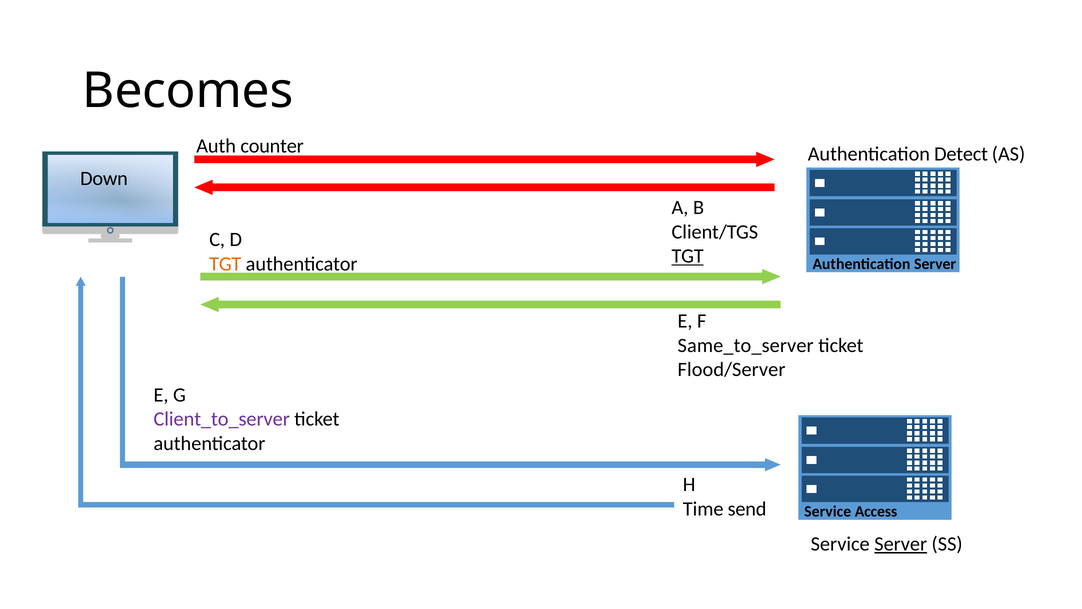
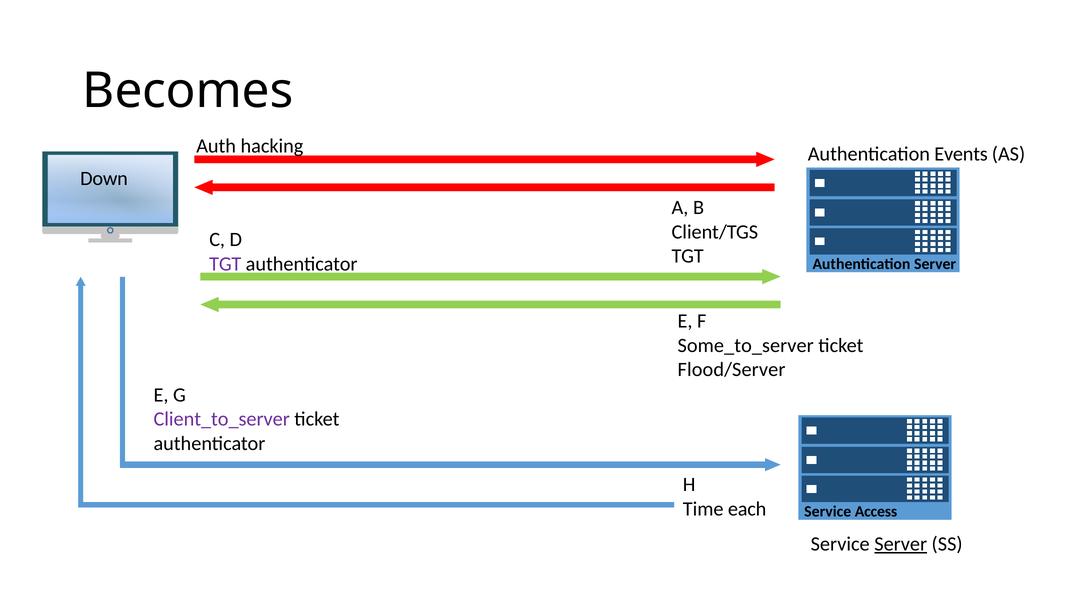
counter: counter -> hacking (272, 146)
Detect: Detect -> Events (961, 154)
TGT underline: present -> none (688, 256)
TGT colour: orange -> purple (225, 264)
Same_to_server: Same_to_server -> Some_to_server (746, 345)
send: send -> each (747, 509)
